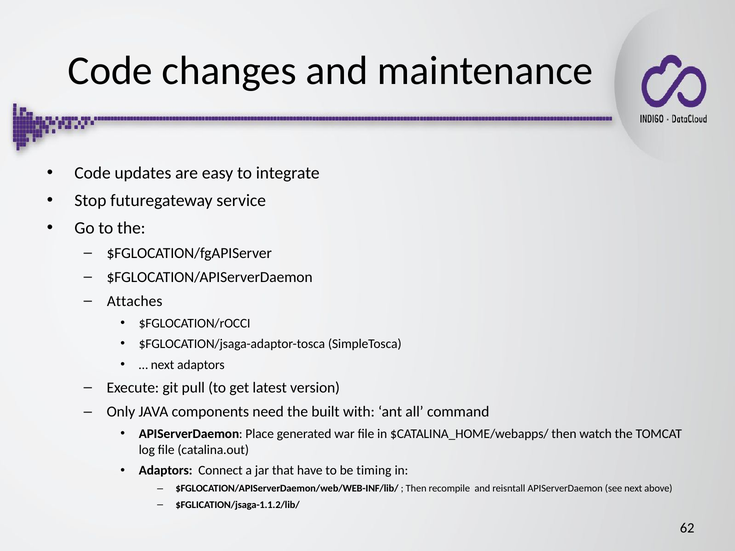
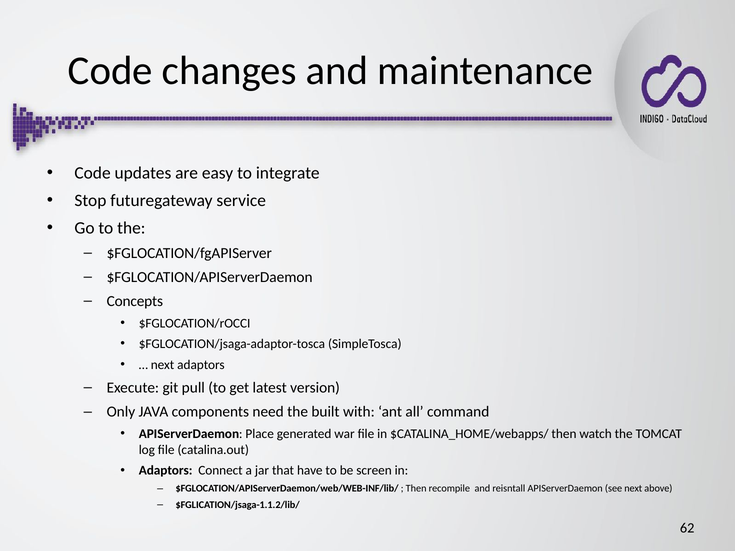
Attaches: Attaches -> Concepts (135, 301)
timing: timing -> screen (374, 471)
